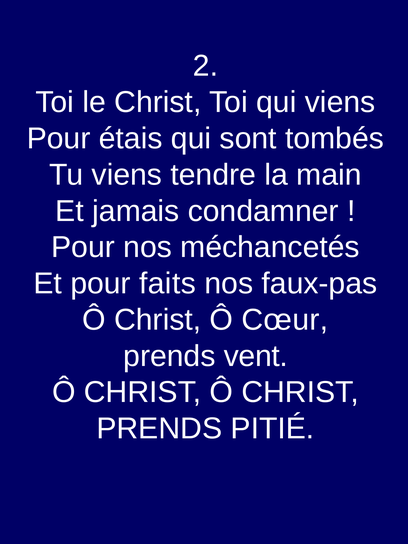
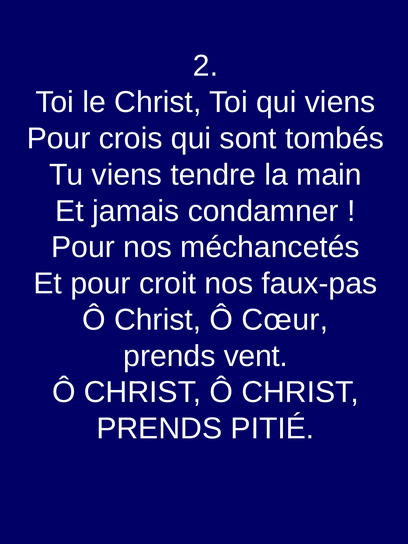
étais: étais -> crois (131, 139)
faits: faits -> croit (168, 284)
